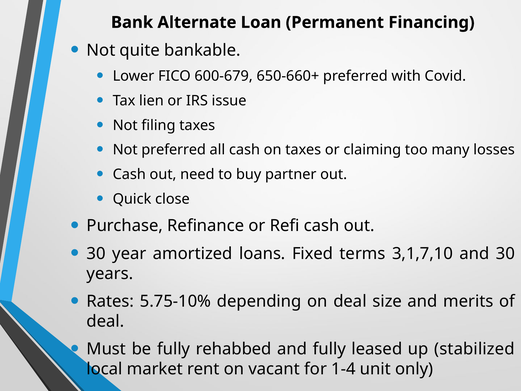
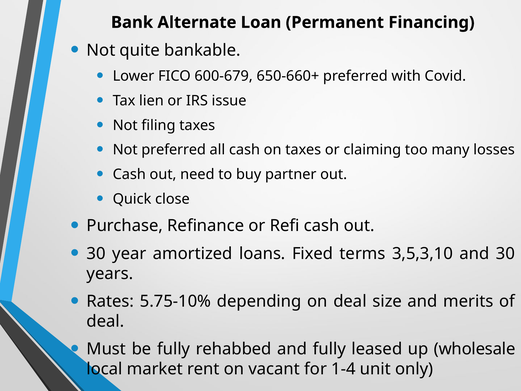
3,1,7,10: 3,1,7,10 -> 3,5,3,10 (423, 253)
stabilized: stabilized -> wholesale (475, 349)
